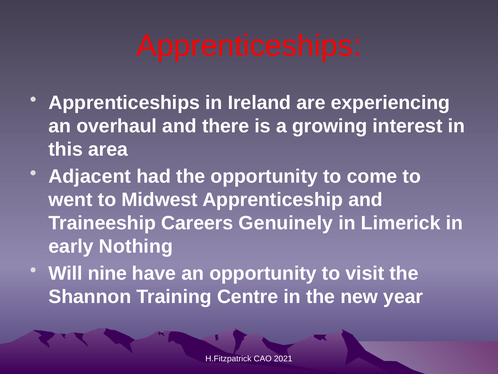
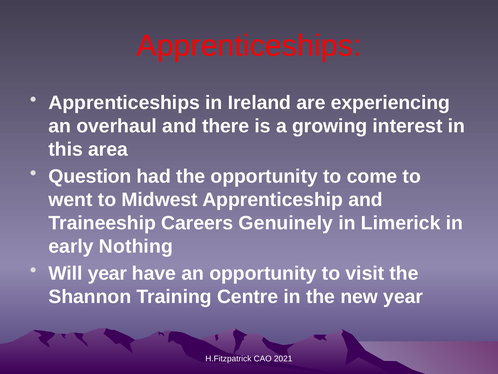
Adjacent: Adjacent -> Question (90, 176)
Will nine: nine -> year (107, 273)
